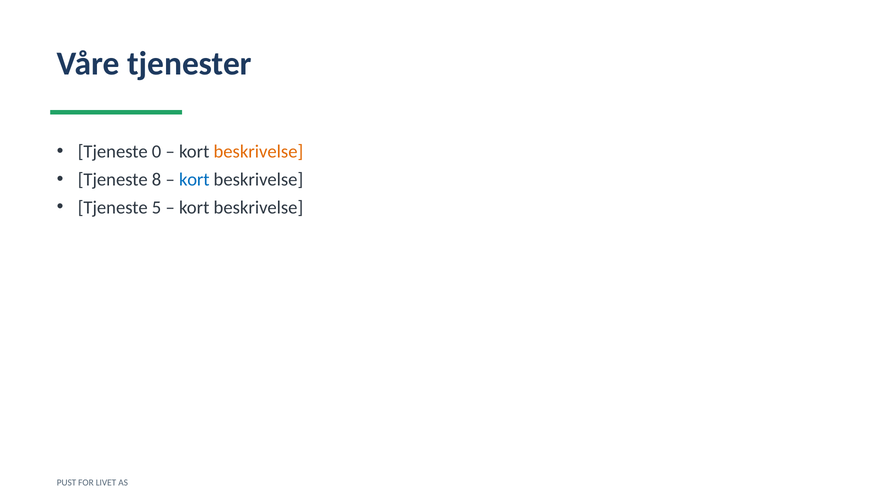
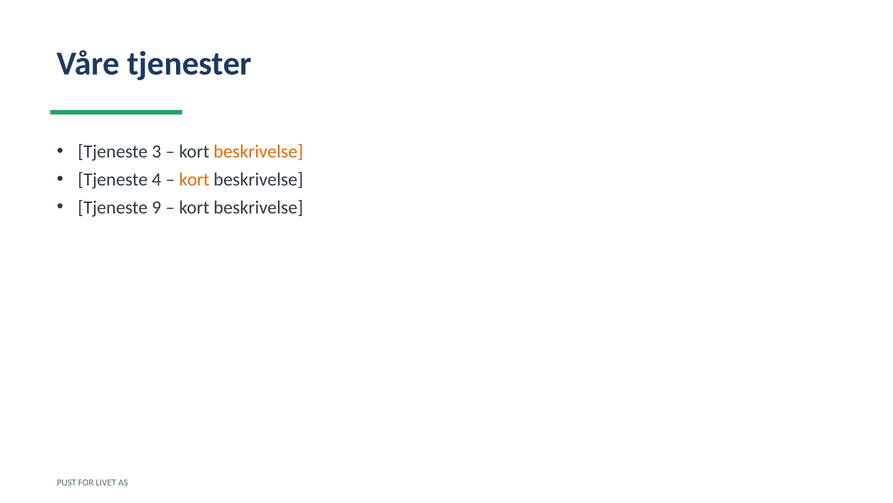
0: 0 -> 3 (157, 151)
8: 8 -> 4 (157, 179)
kort colour: blue -> orange (194, 179)
5: 5 -> 9 (157, 207)
